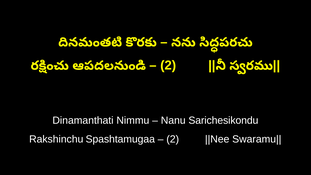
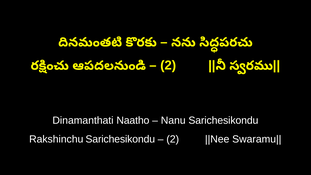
Nimmu: Nimmu -> Naatho (133, 120)
Rakshinchu Spashtamugaa: Spashtamugaa -> Sarichesikondu (120, 139)
